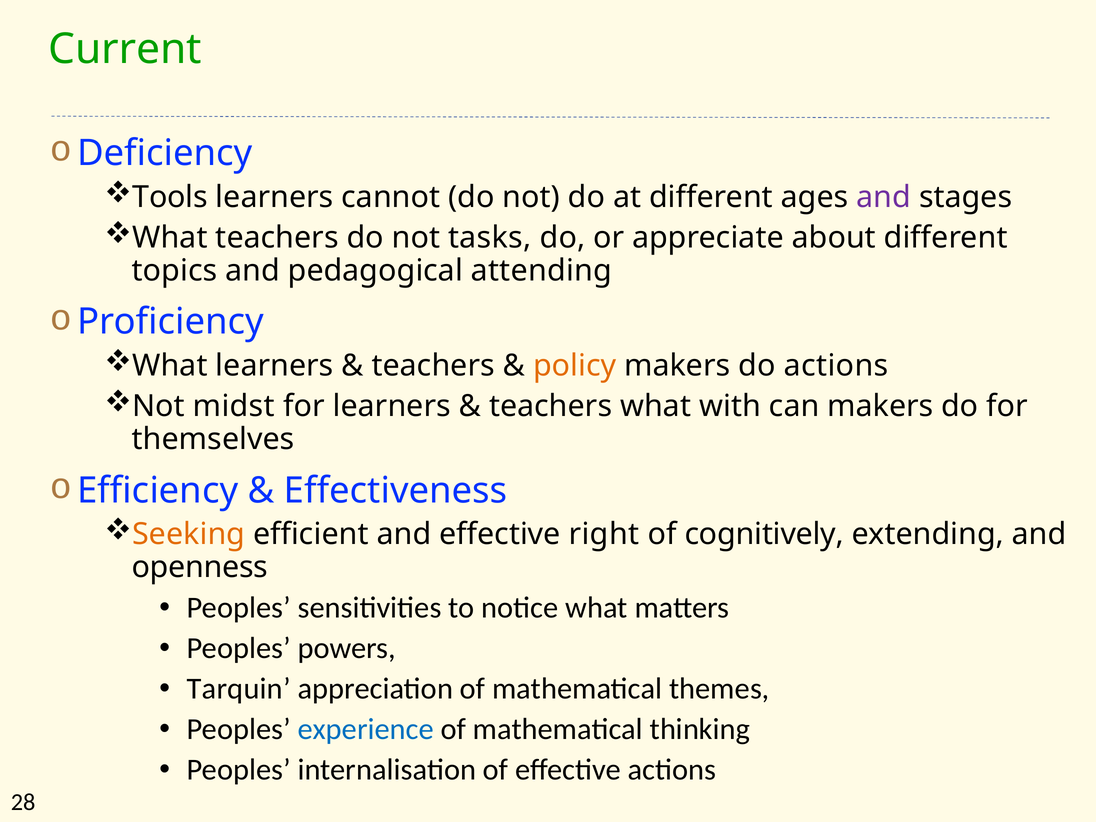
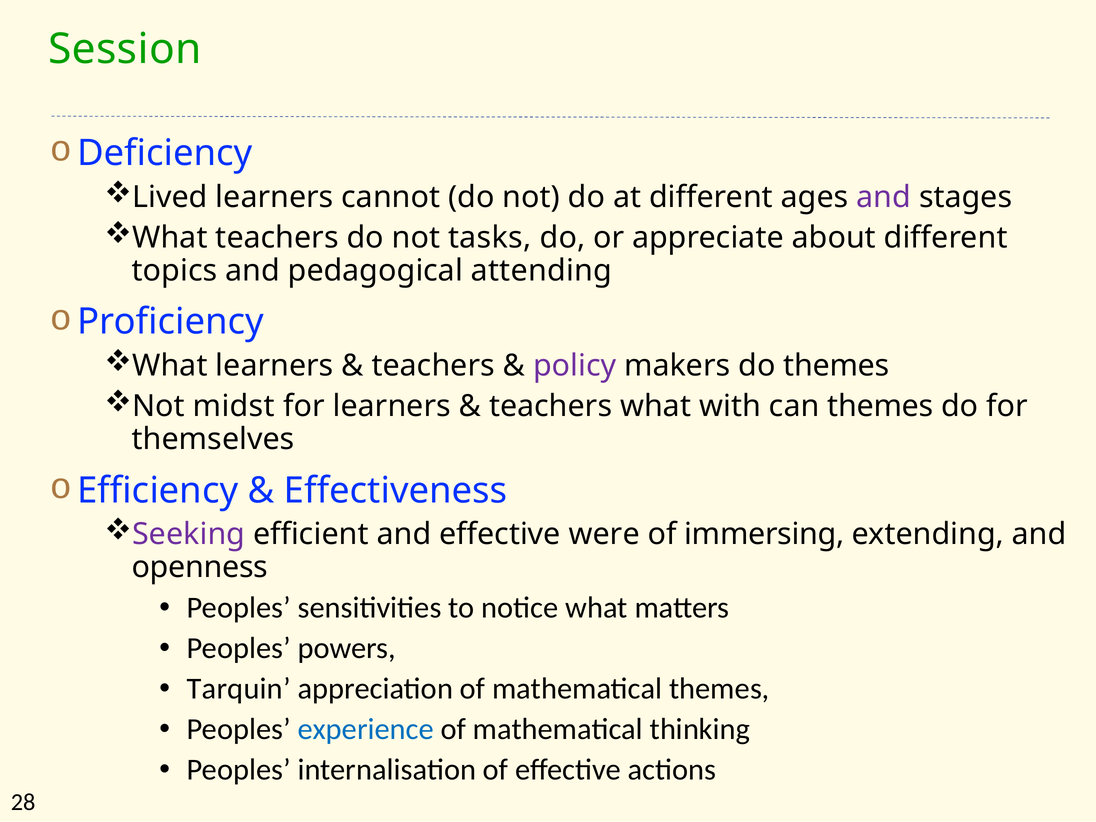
Current: Current -> Session (125, 49)
Tools: Tools -> Lived (170, 197)
policy colour: orange -> purple (575, 366)
do actions: actions -> themes (836, 366)
can makers: makers -> themes (880, 406)
Seeking colour: orange -> purple (189, 534)
right: right -> were (604, 534)
cognitively: cognitively -> immersing (764, 534)
